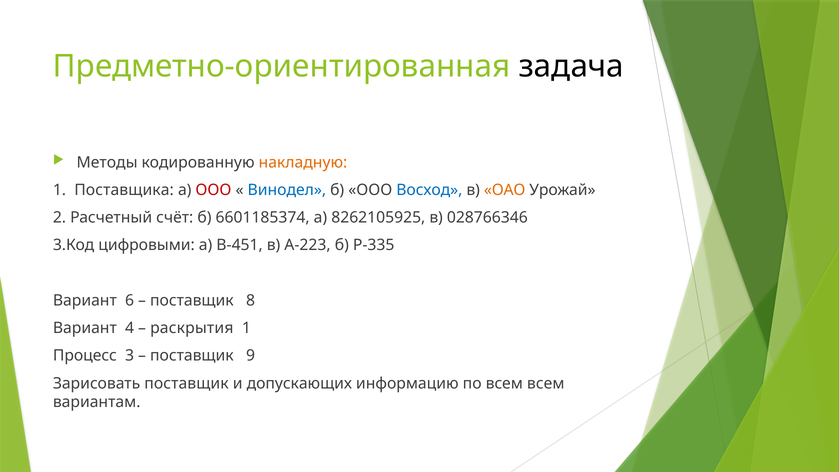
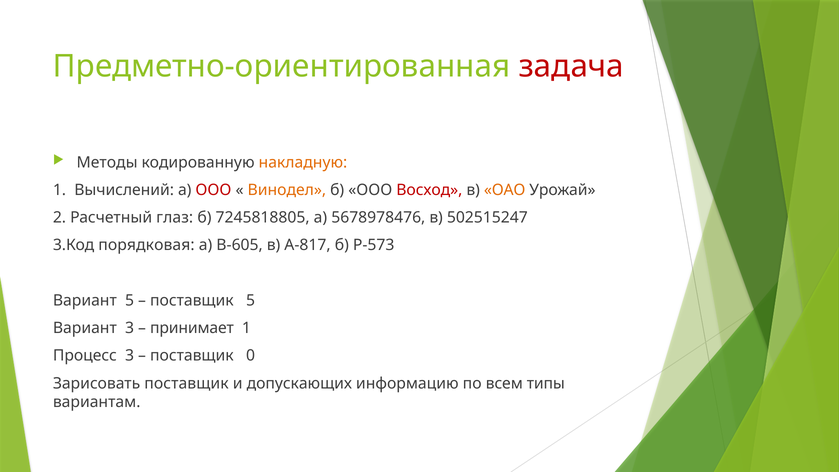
задача colour: black -> red (571, 66)
Поставщика: Поставщика -> Вычислений (124, 190)
Винодел colour: blue -> orange (287, 190)
Восход colour: blue -> red (429, 190)
счёт: счёт -> глаз (175, 218)
6601185374: 6601185374 -> 7245818805 (263, 218)
8262105925: 8262105925 -> 5678978476 (378, 218)
028766346: 028766346 -> 502515247 (487, 218)
цифровыми: цифровыми -> порядковая (147, 245)
В-451: В-451 -> В-605 (240, 245)
А-223: А-223 -> А-817 (308, 245)
Р-335: Р-335 -> Р-573 (374, 245)
Вариант 6: 6 -> 5 (130, 300)
поставщик 8: 8 -> 5 (251, 300)
Вариант 4: 4 -> 3 (130, 328)
раскрытия: раскрытия -> принимает (192, 328)
9: 9 -> 0 (251, 356)
всем всем: всем -> типы (546, 383)
